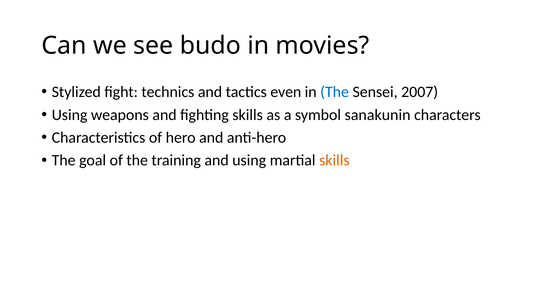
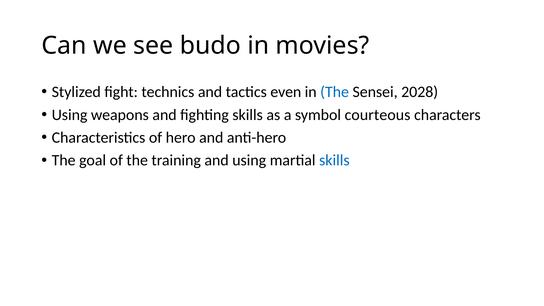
2007: 2007 -> 2028 (420, 92)
sanakunin: sanakunin -> courteous (378, 115)
skills colour: orange -> blue (334, 160)
